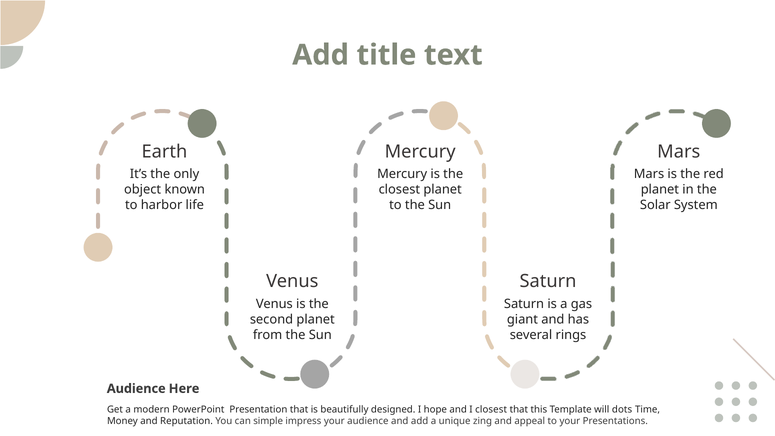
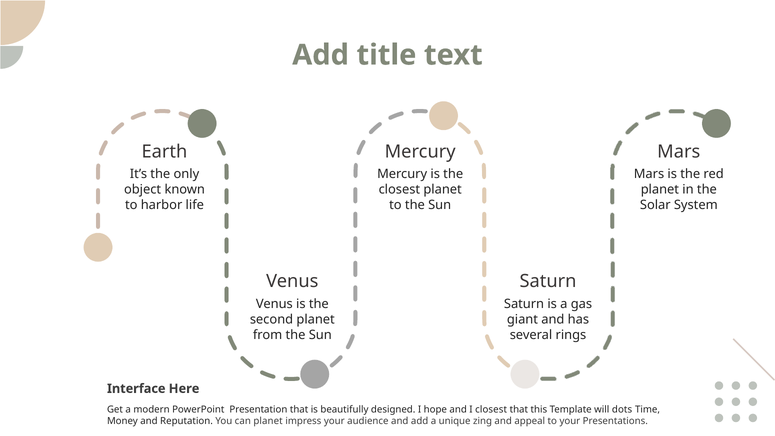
Audience: Audience -> Interface (136, 389)
can simple: simple -> planet (268, 421)
